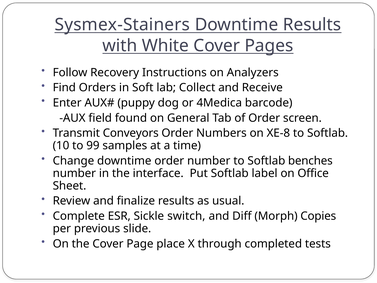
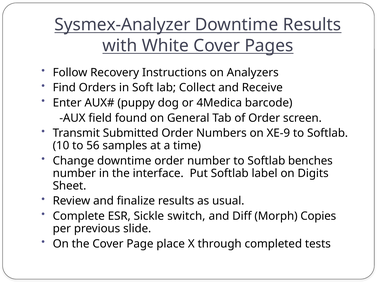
Sysmex-Stainers: Sysmex-Stainers -> Sysmex-Analyzer (122, 25)
Conveyors: Conveyors -> Submitted (131, 133)
XE-8: XE-8 -> XE-9 (278, 133)
99: 99 -> 56 (93, 146)
Office: Office -> Digits (313, 173)
